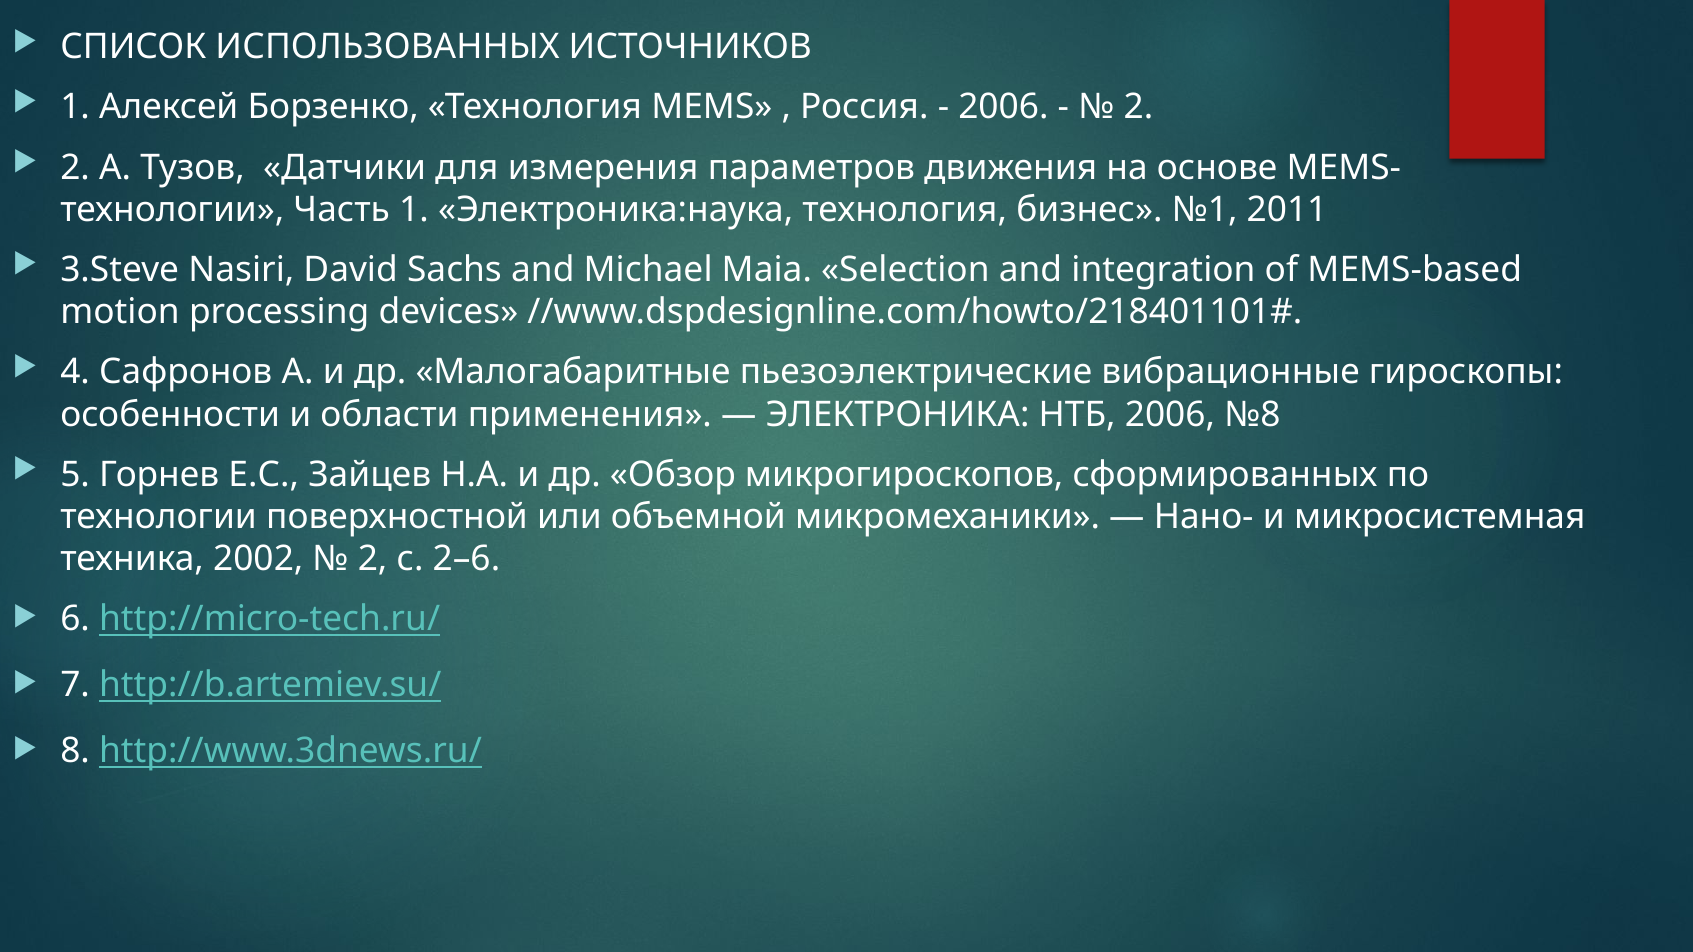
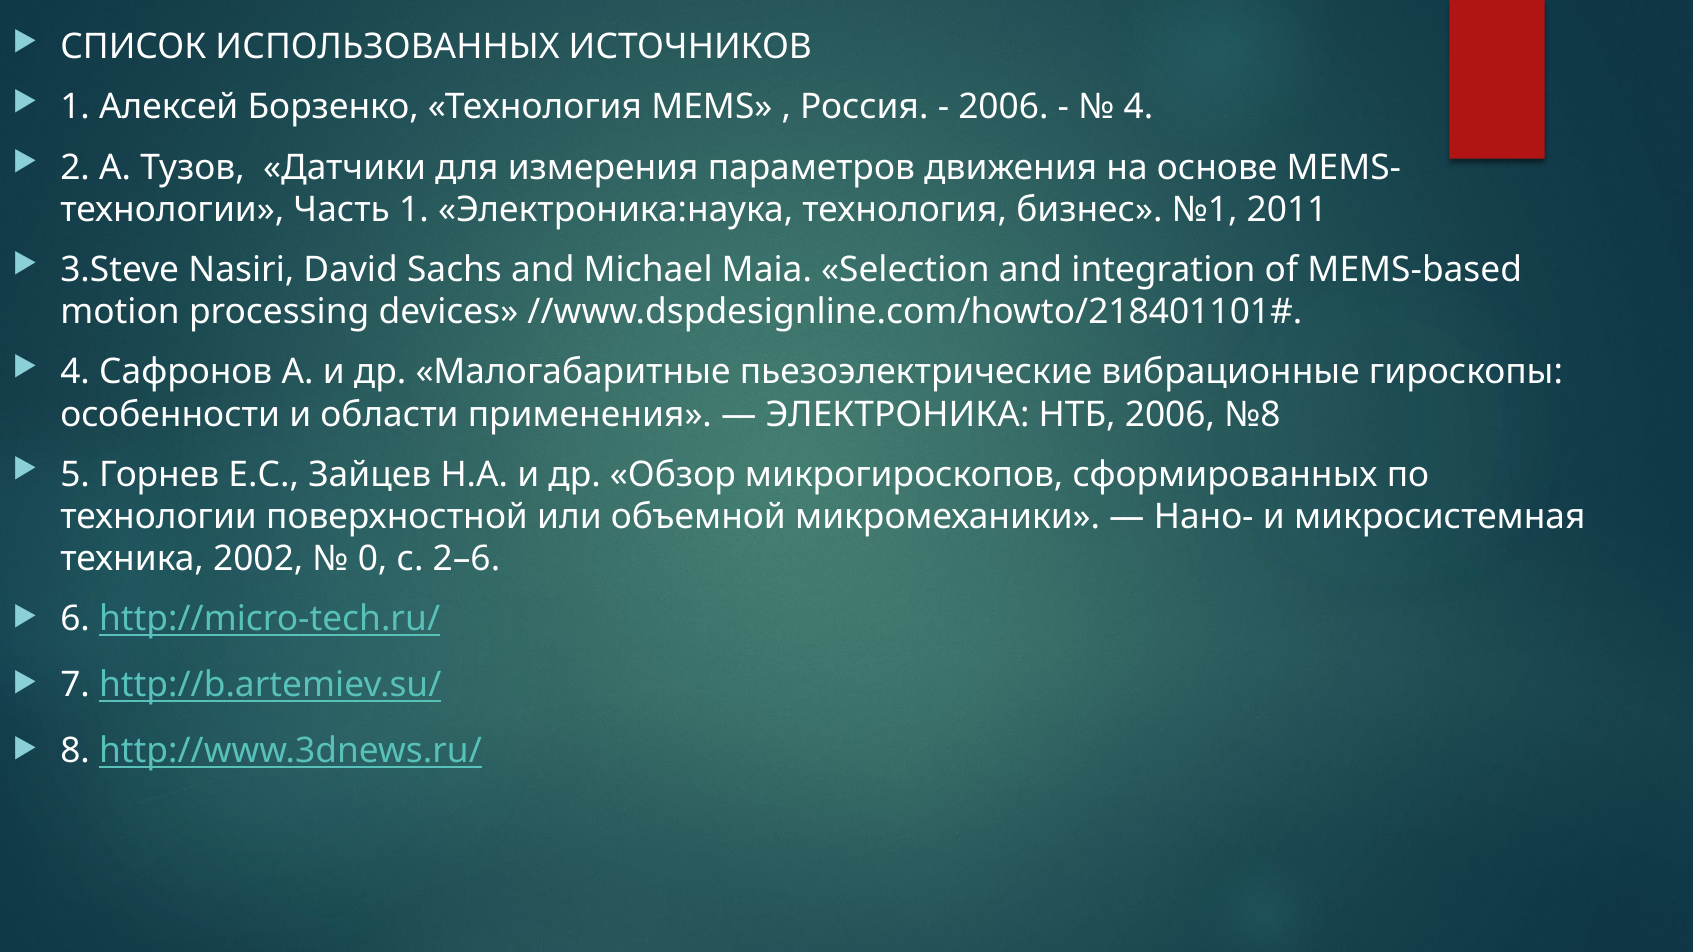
2: 2 -> 4 (1138, 107)
2: 2 -> 0 (373, 559)
